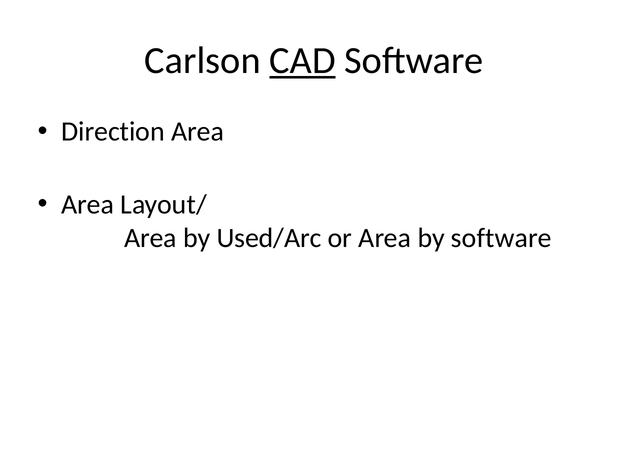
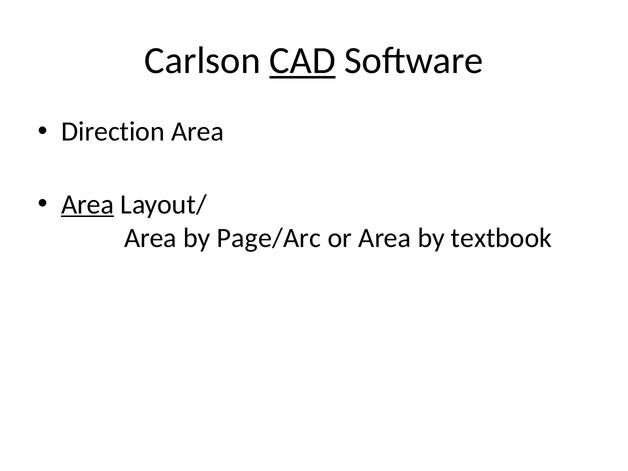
Area underline: none -> present (88, 204)
Used/Arc: Used/Arc -> Page/Arc (269, 238)
by software: software -> textbook (501, 238)
